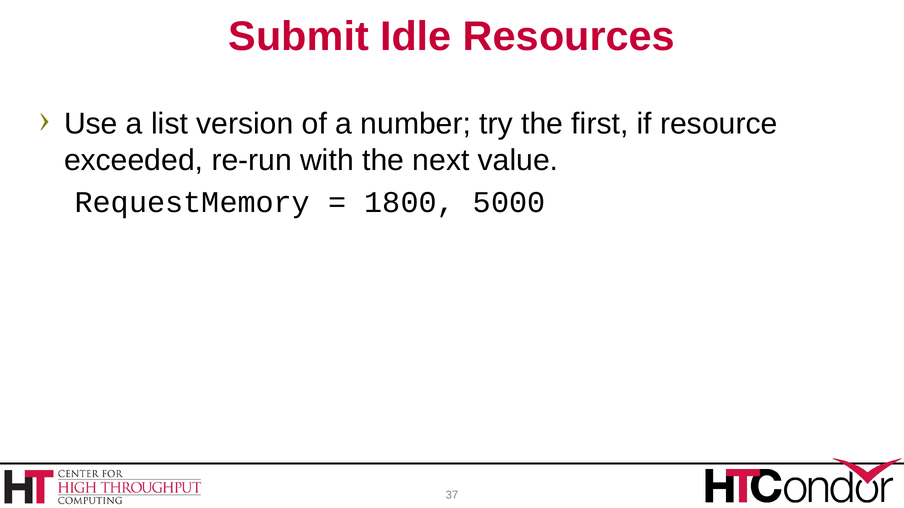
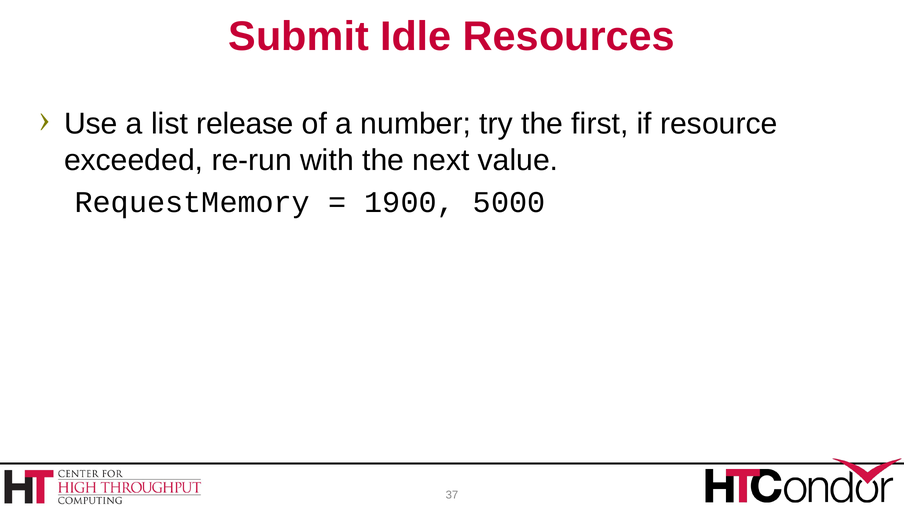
version: version -> release (245, 124)
1800: 1800 -> 1900 (410, 202)
